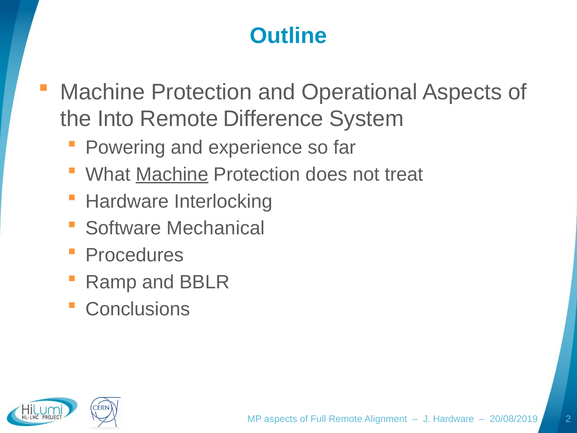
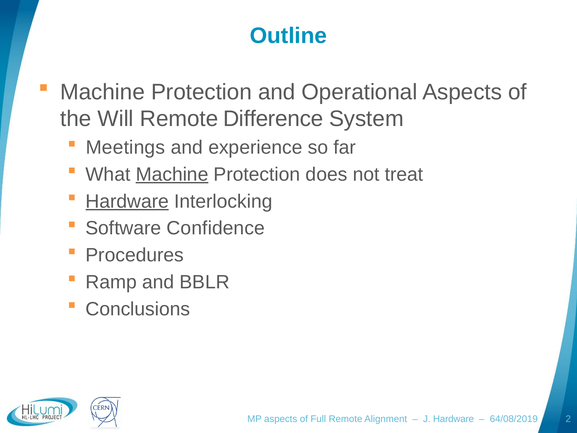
Into: Into -> Will (116, 119)
Powering: Powering -> Meetings (125, 147)
Hardware underline: none -> present (127, 201)
Mechanical: Mechanical -> Confidence (216, 228)
20/08/2019: 20/08/2019 -> 64/08/2019 (514, 419)
